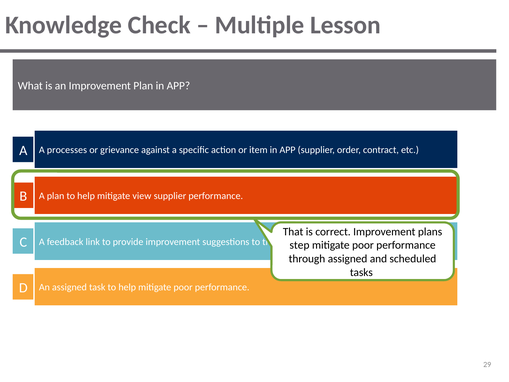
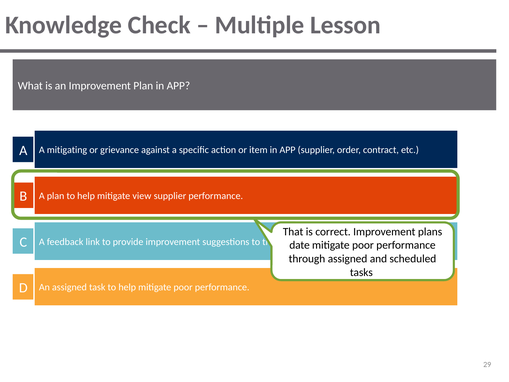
processes: processes -> mitigating (67, 150)
step: step -> date (300, 245)
